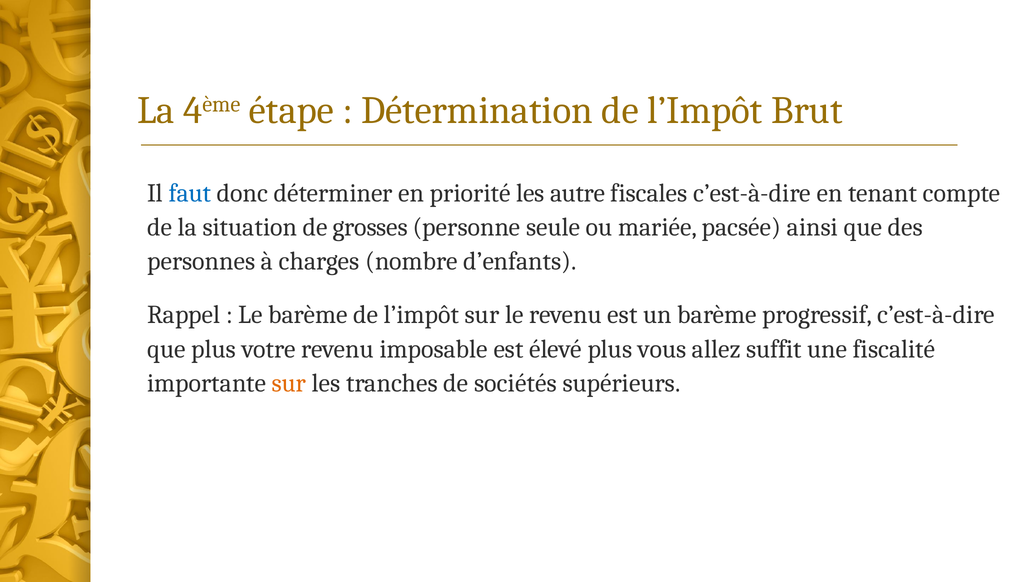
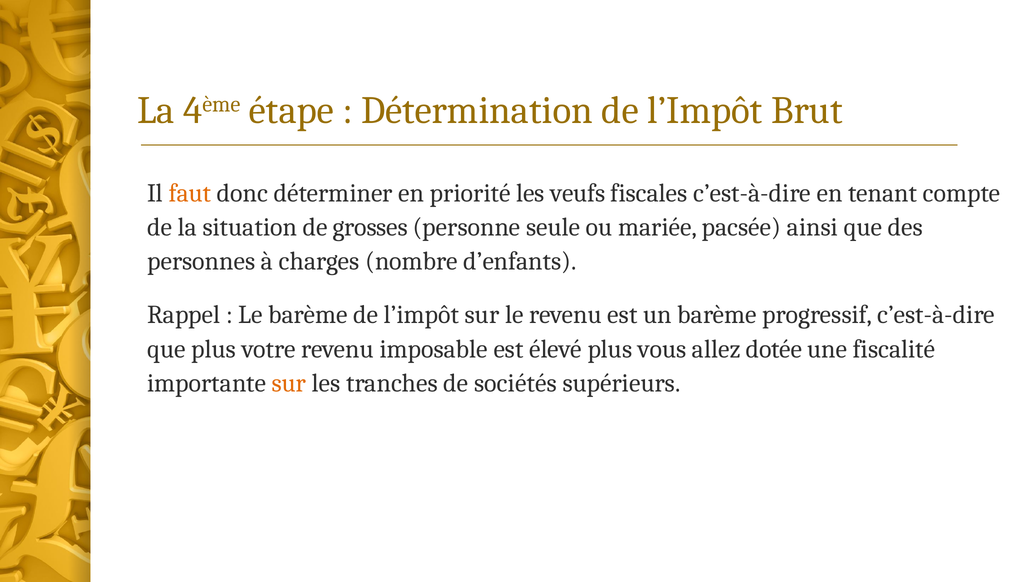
faut colour: blue -> orange (190, 193)
autre: autre -> veufs (578, 193)
suffit: suffit -> dotée (774, 349)
